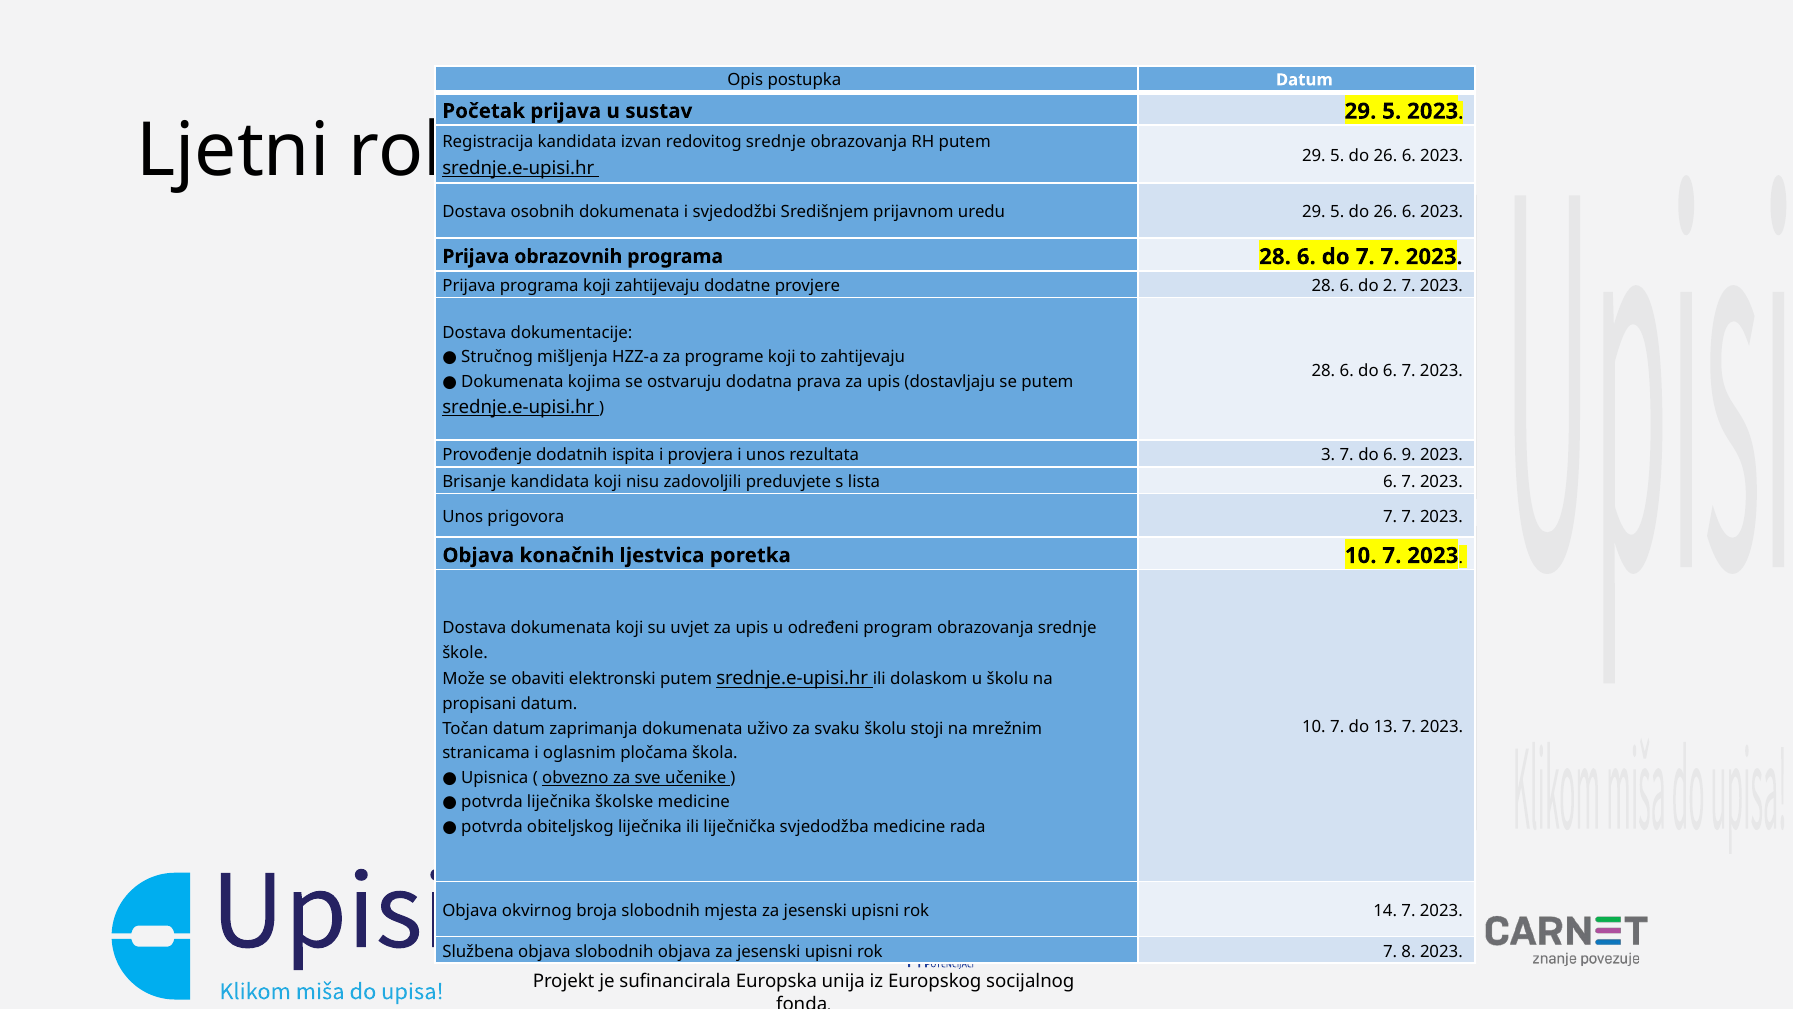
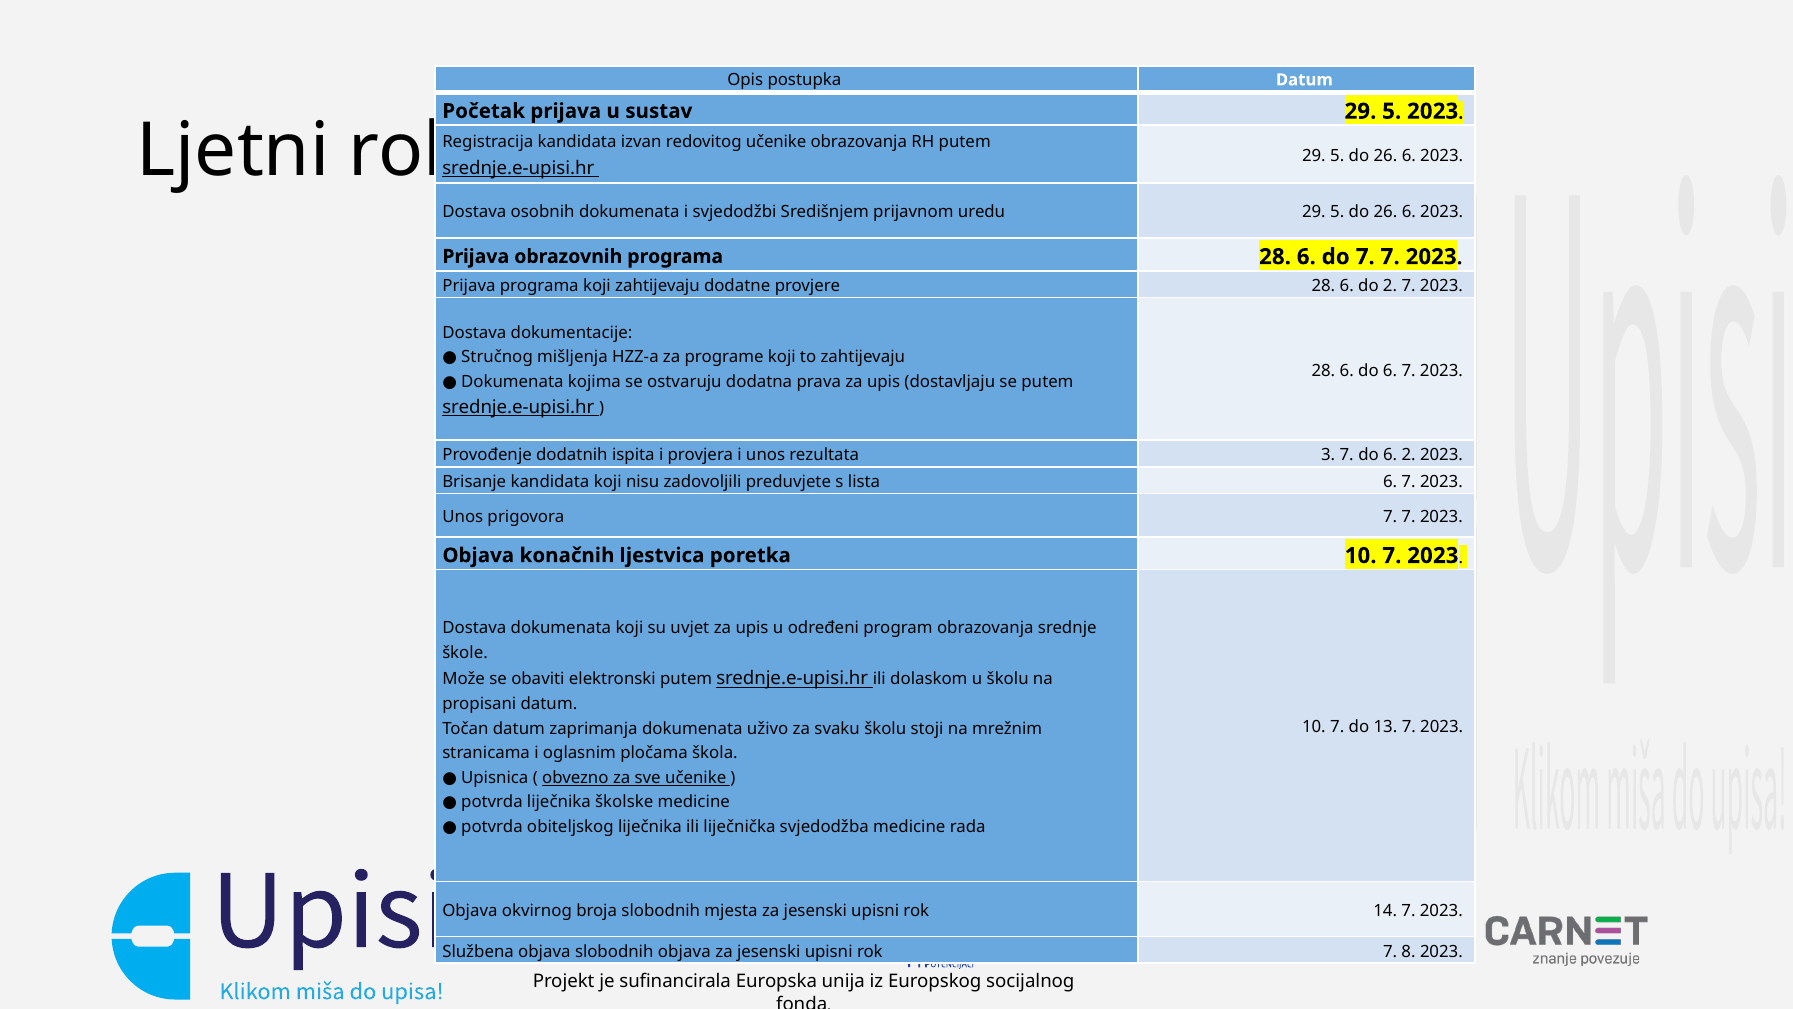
redovitog srednje: srednje -> učenike (776, 142)
6 9: 9 -> 2 (1409, 455)
